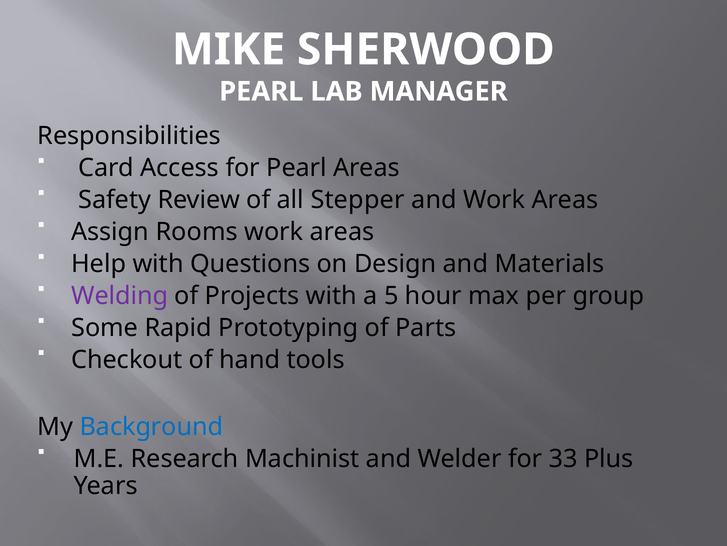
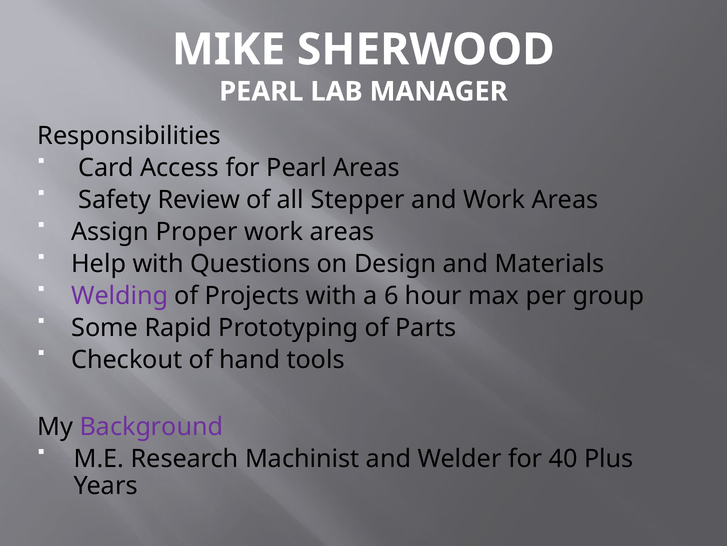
Rooms: Rooms -> Proper (197, 231)
5: 5 -> 6 (391, 295)
Background colour: blue -> purple (151, 426)
33: 33 -> 40 (563, 458)
